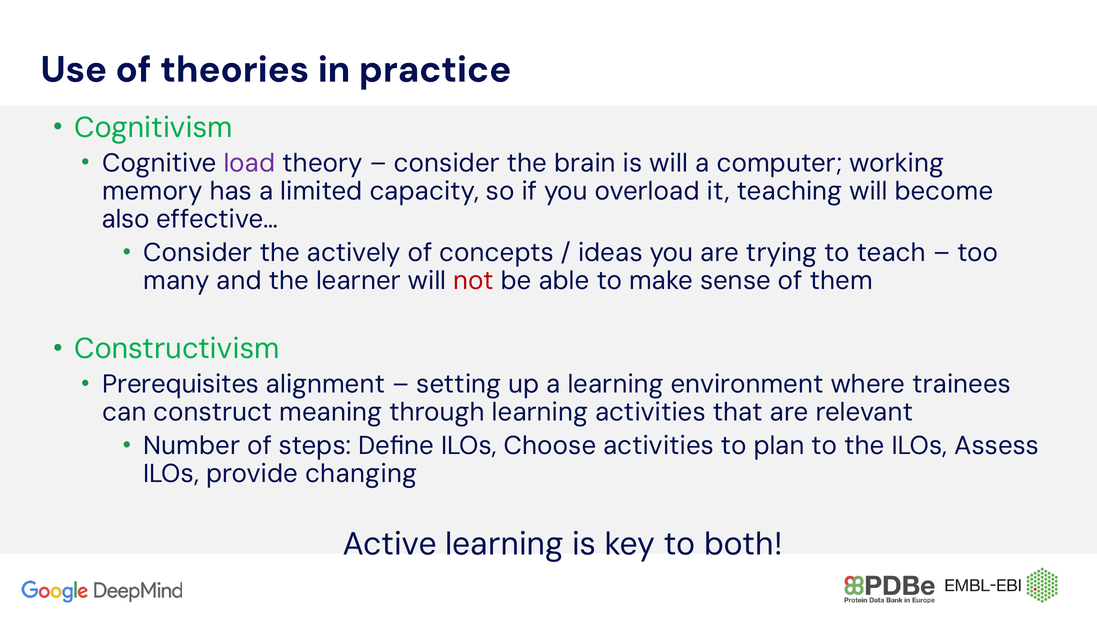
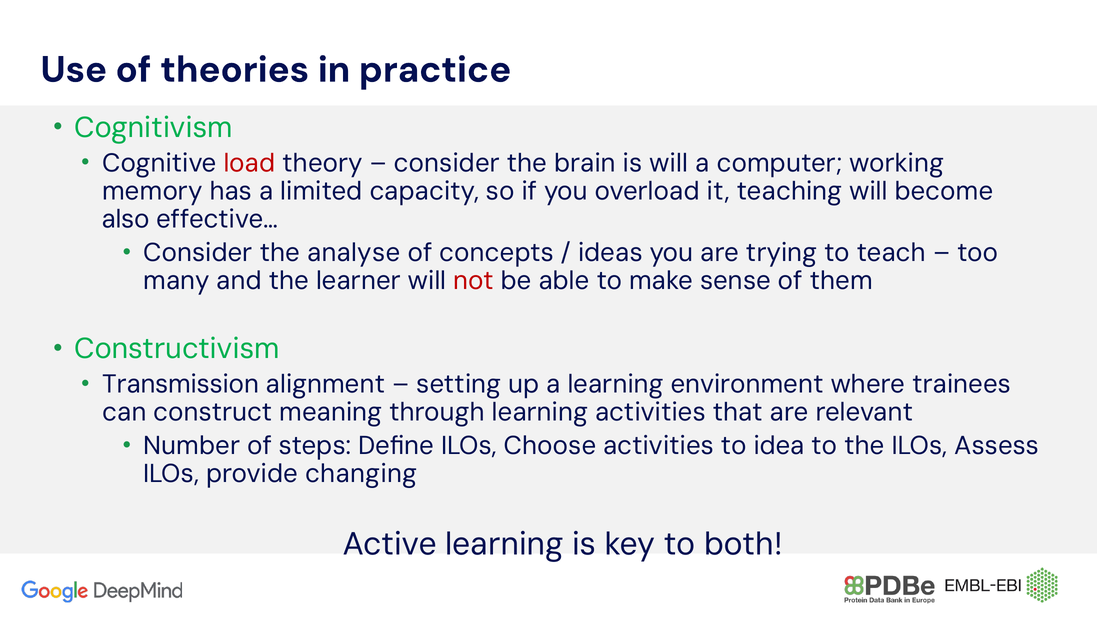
load colour: purple -> red (249, 163)
actively: actively -> analyse (354, 253)
Prerequisites: Prerequisites -> Transmission (181, 384)
plan: plan -> idea (779, 446)
